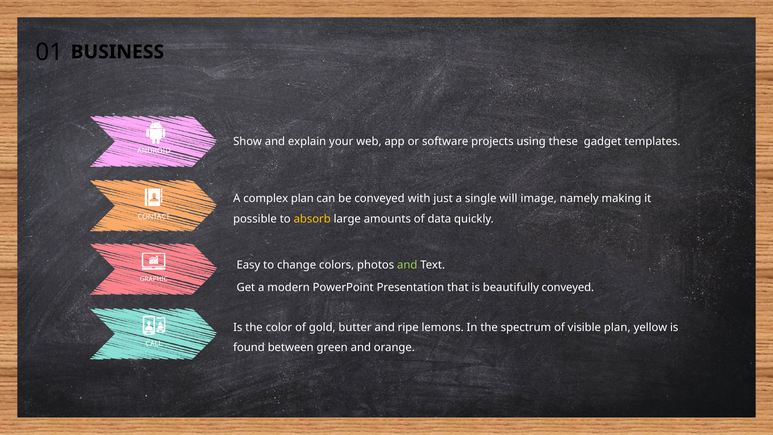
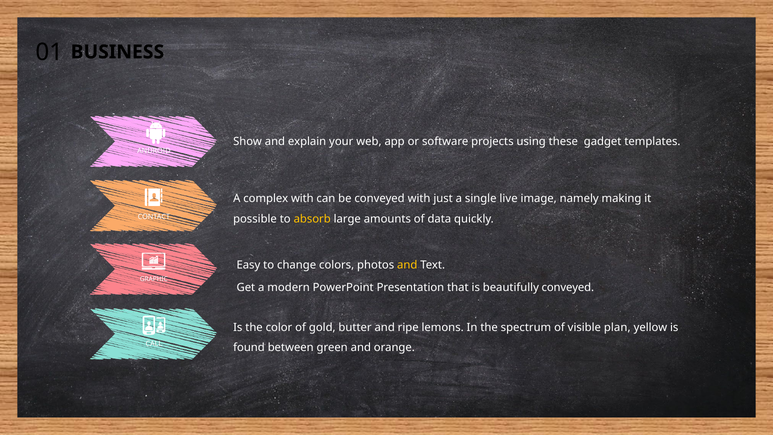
complex plan: plan -> with (302, 199)
will: will -> live (509, 199)
and colour: light green -> yellow (407, 265)
